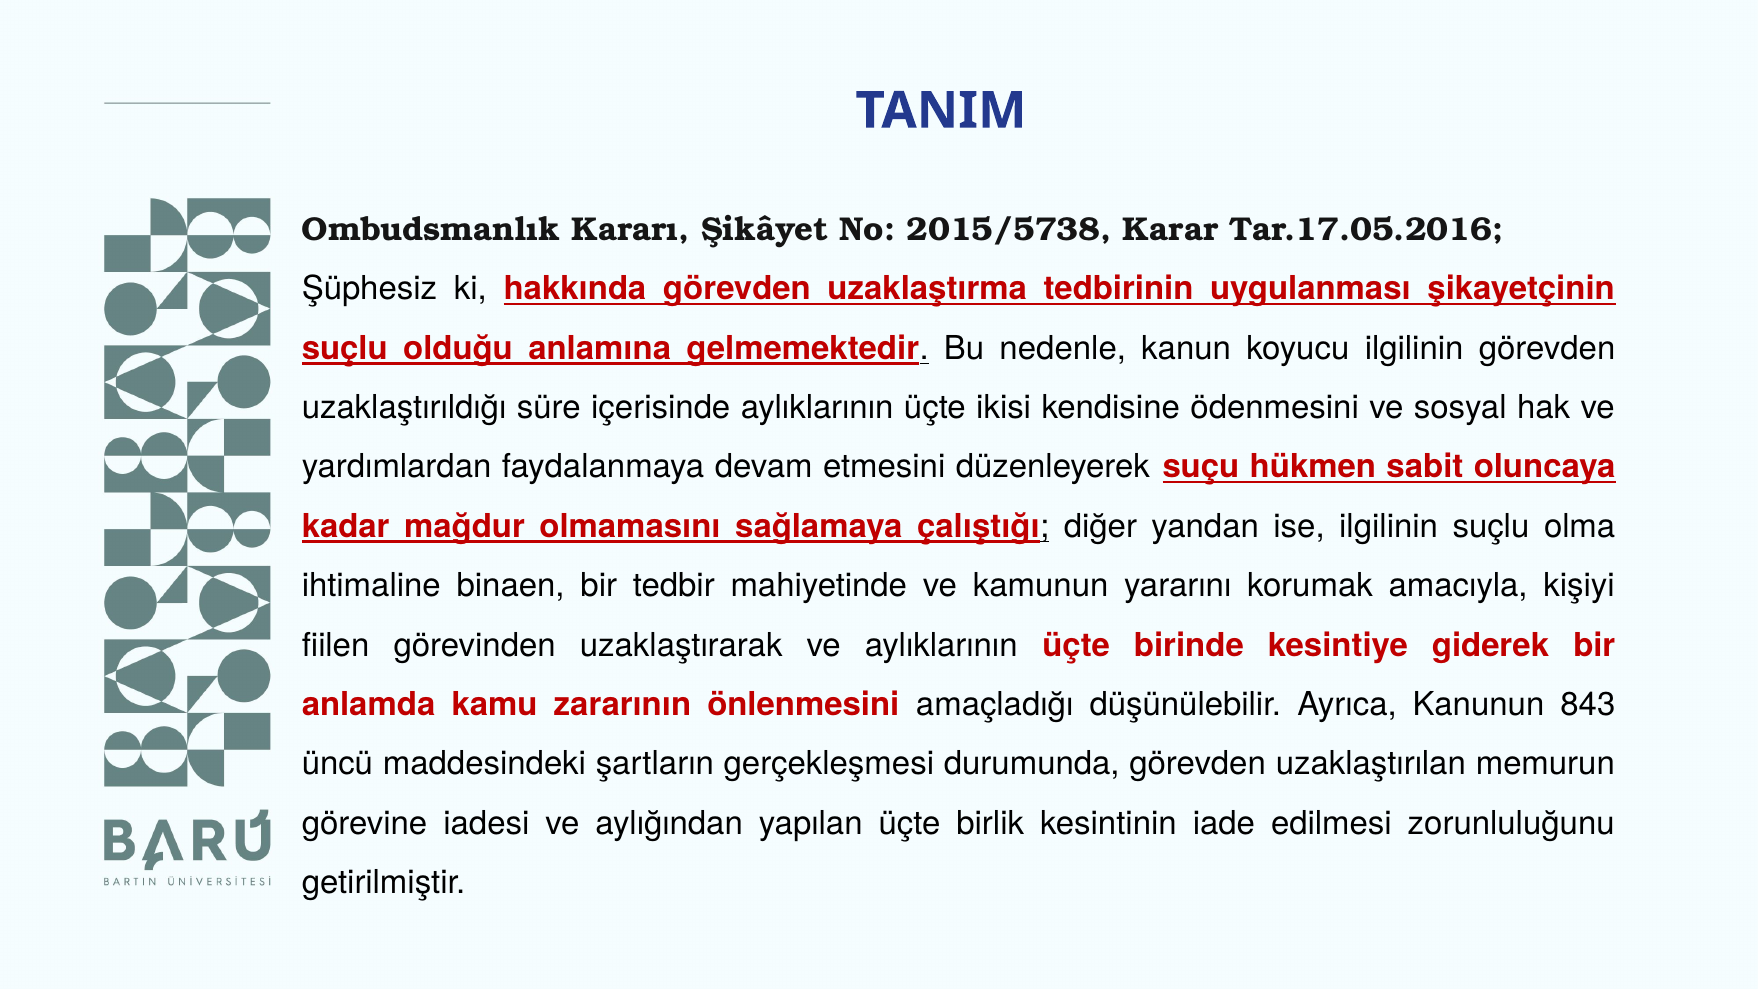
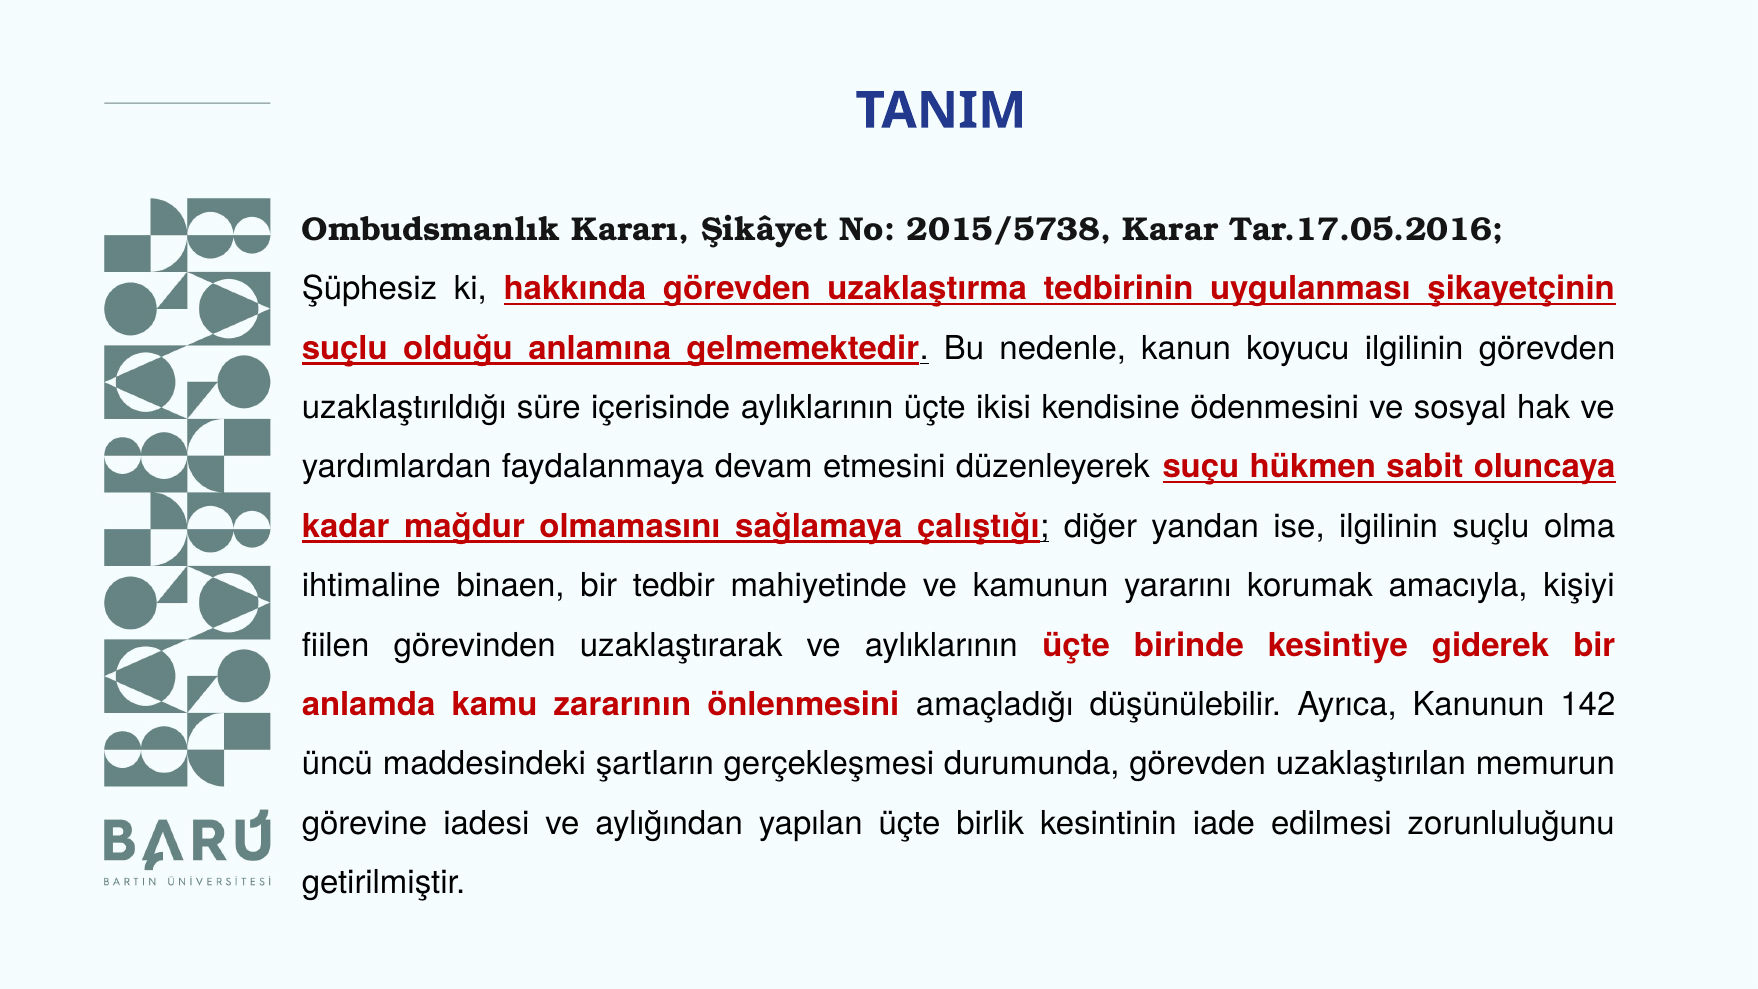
843: 843 -> 142 (1588, 704)
